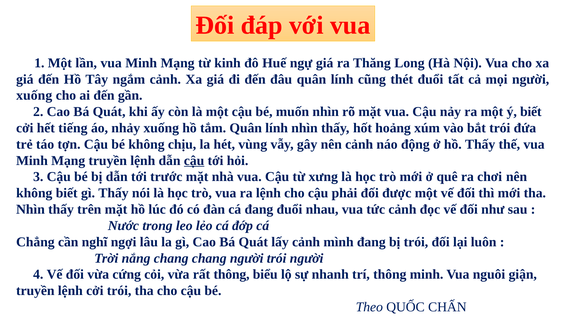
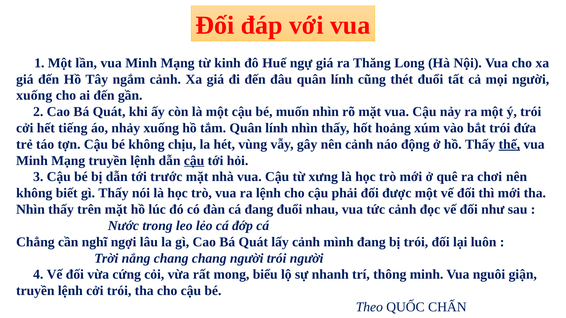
ý biết: biết -> trói (531, 112)
thế underline: none -> present (509, 144)
rất thông: thông -> mong (231, 275)
